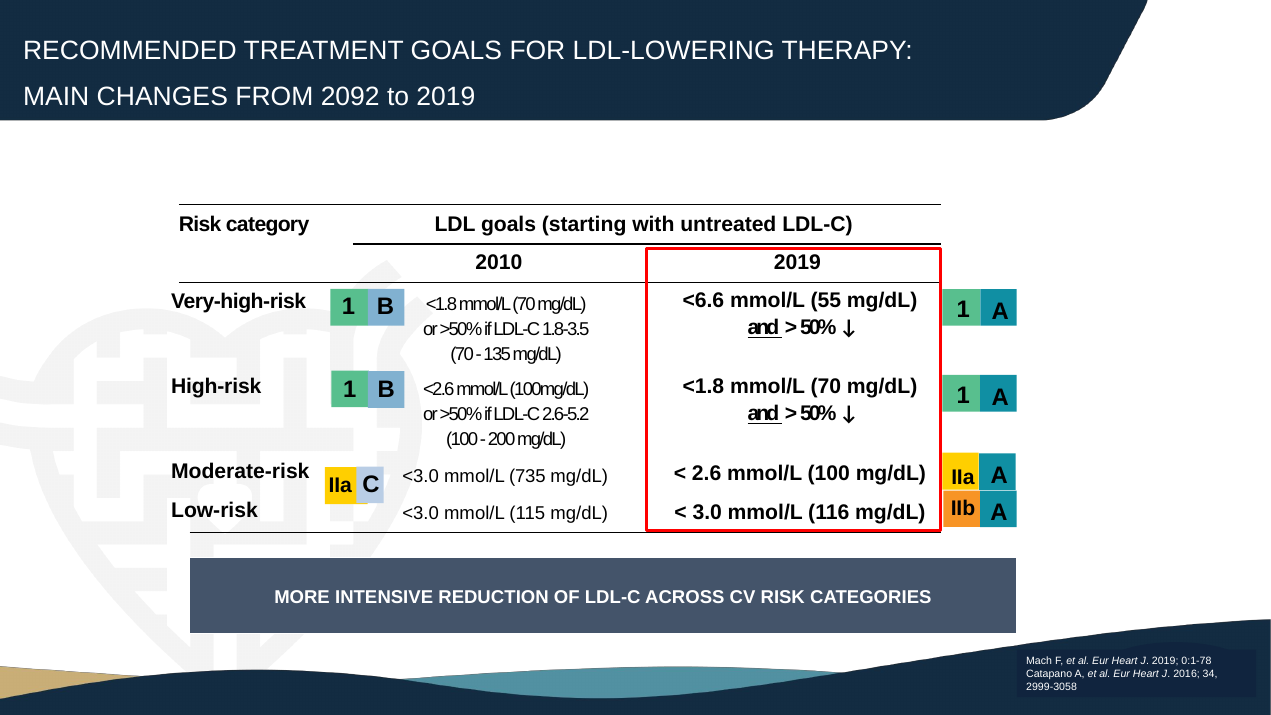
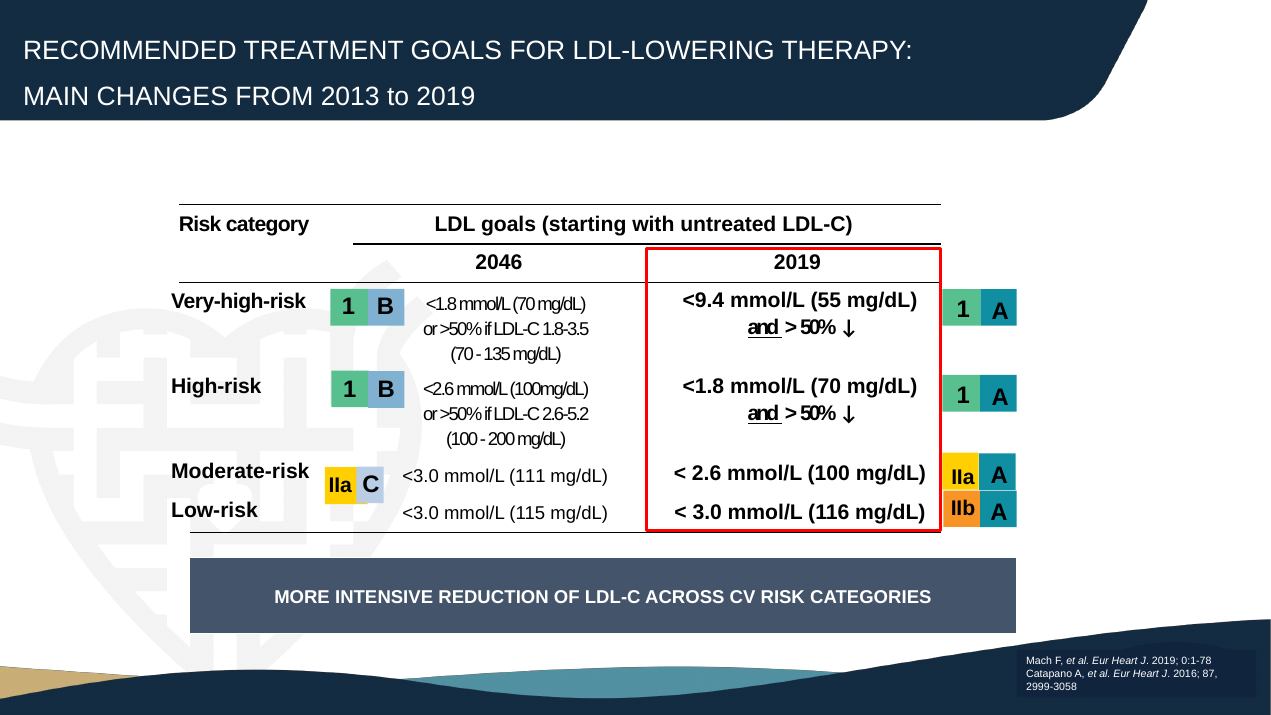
2092: 2092 -> 2013 (350, 97)
2010: 2010 -> 2046 (499, 263)
<6.6: <6.6 -> <9.4 (703, 300)
735: 735 -> 111 (527, 476)
34: 34 -> 87 (1210, 674)
